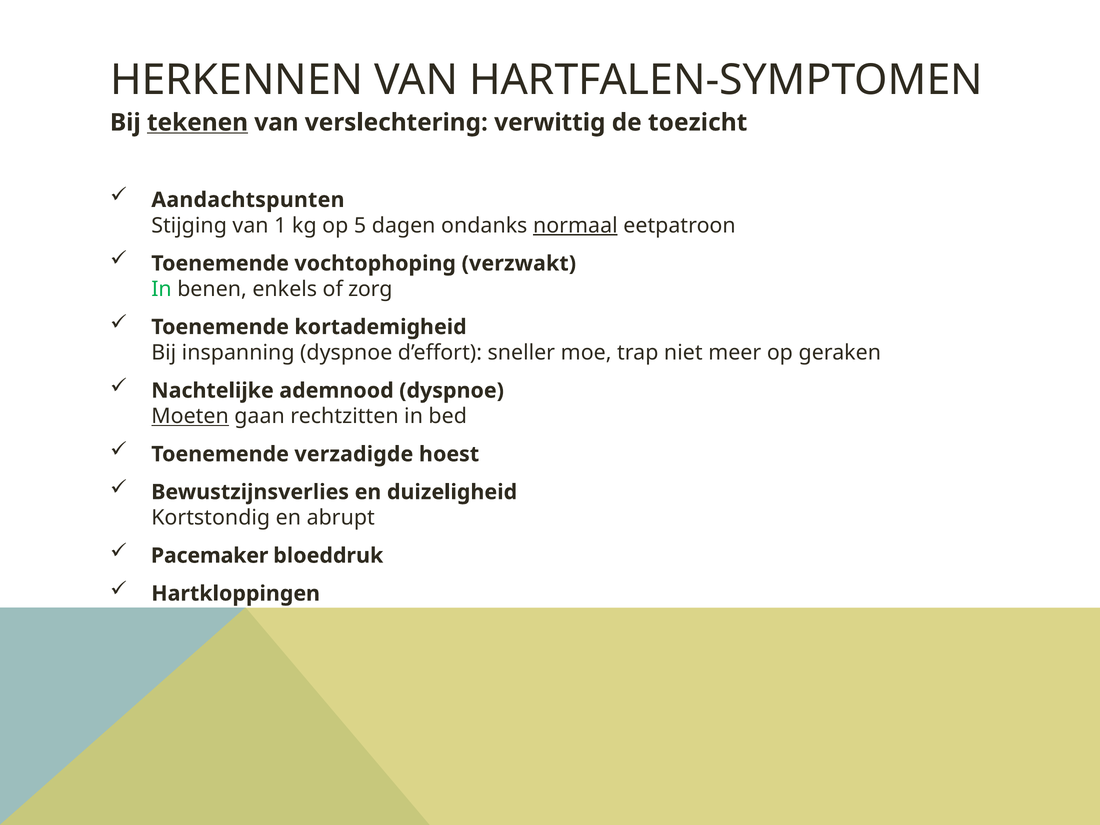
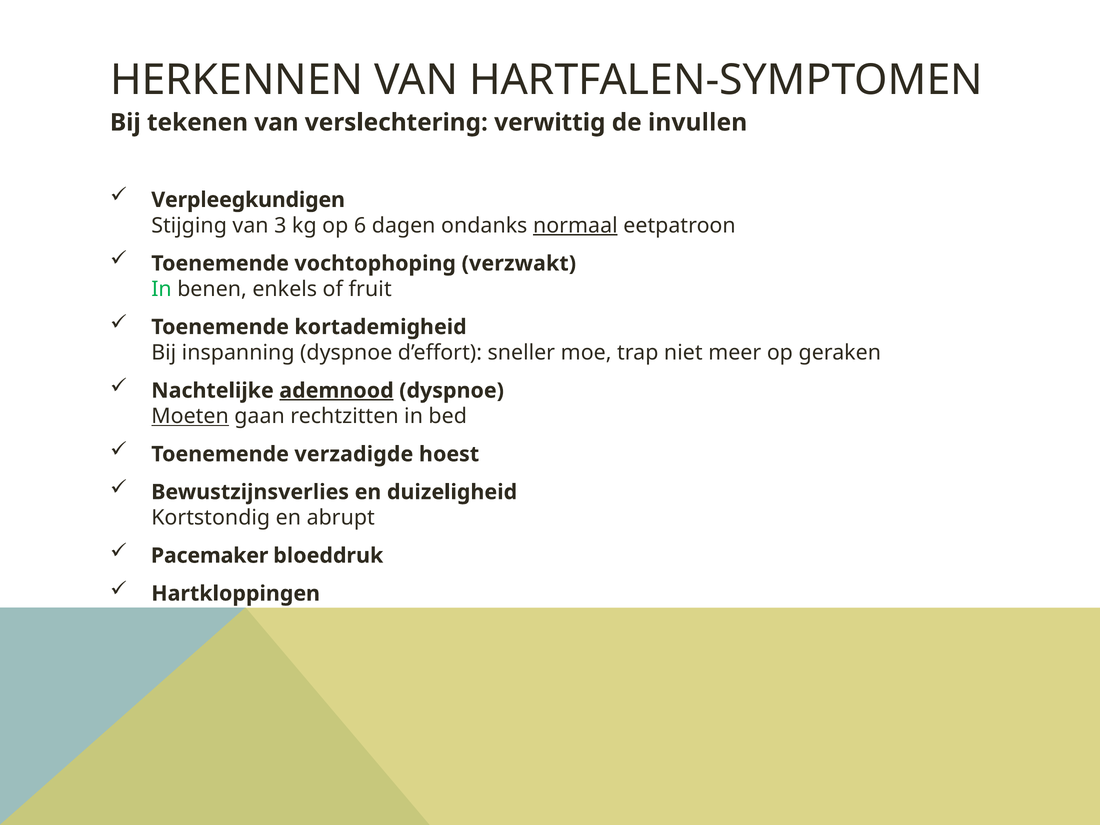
tekenen underline: present -> none (197, 123)
toezicht: toezicht -> invullen (698, 123)
Aandachtspunten: Aandachtspunten -> Verpleegkundigen (248, 200)
1: 1 -> 3 (280, 226)
5: 5 -> 6 (360, 226)
zorg: zorg -> fruit (370, 289)
ademnood underline: none -> present (336, 391)
